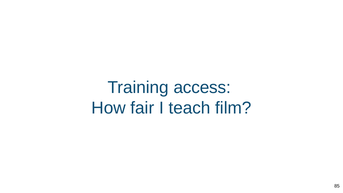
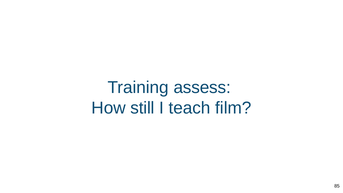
access: access -> assess (202, 87)
fair: fair -> still (142, 108)
